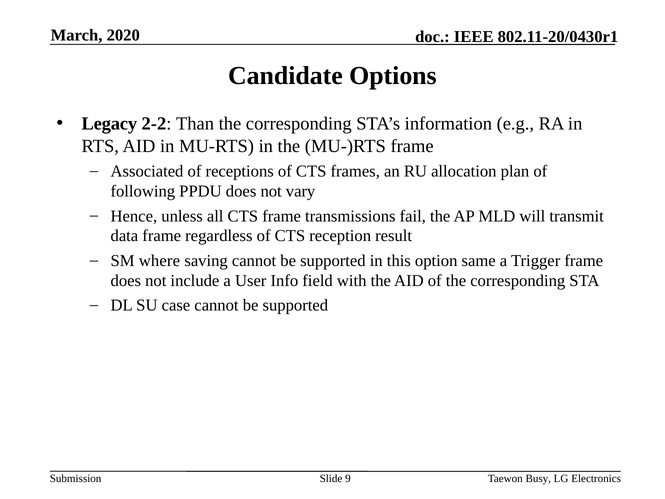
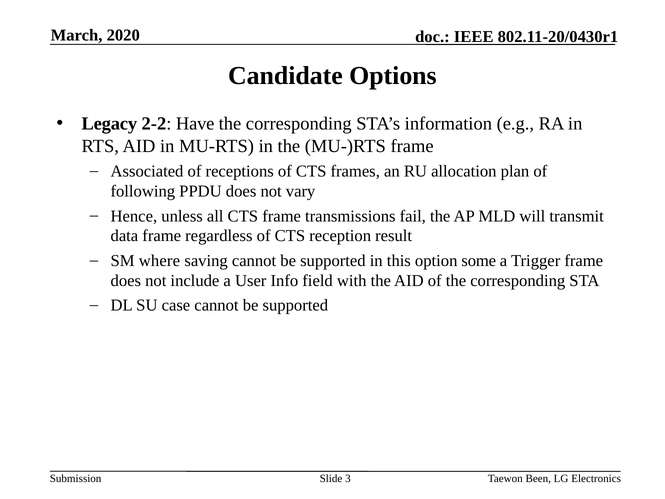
Than: Than -> Have (195, 124)
same: same -> some (479, 260)
9: 9 -> 3 (348, 478)
Busy: Busy -> Been (538, 478)
